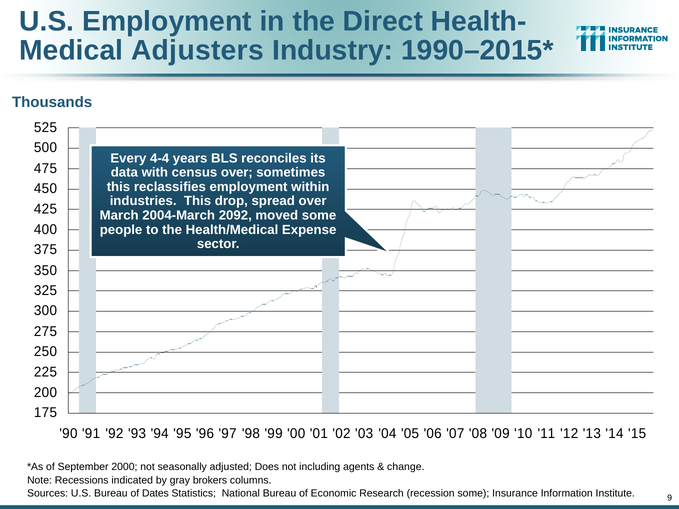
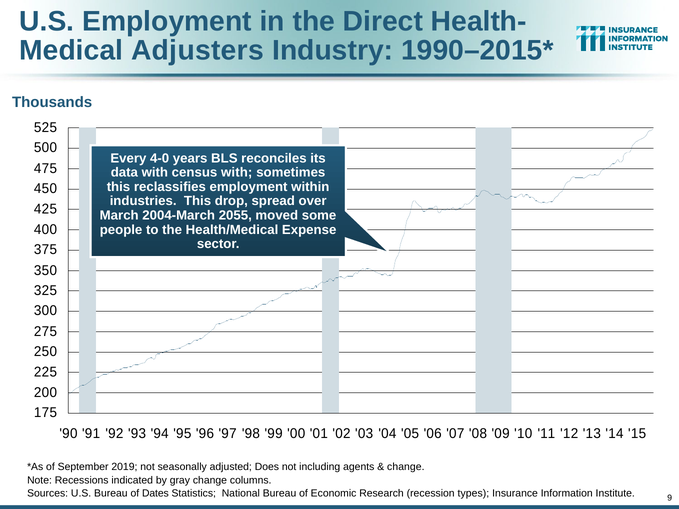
4-4: 4-4 -> 4-0 (160, 158)
census over: over -> with (237, 173)
2092: 2092 -> 2055 (235, 216)
2000: 2000 -> 2019 (124, 467)
gray brokers: brokers -> change (210, 480)
recession some: some -> types (473, 494)
